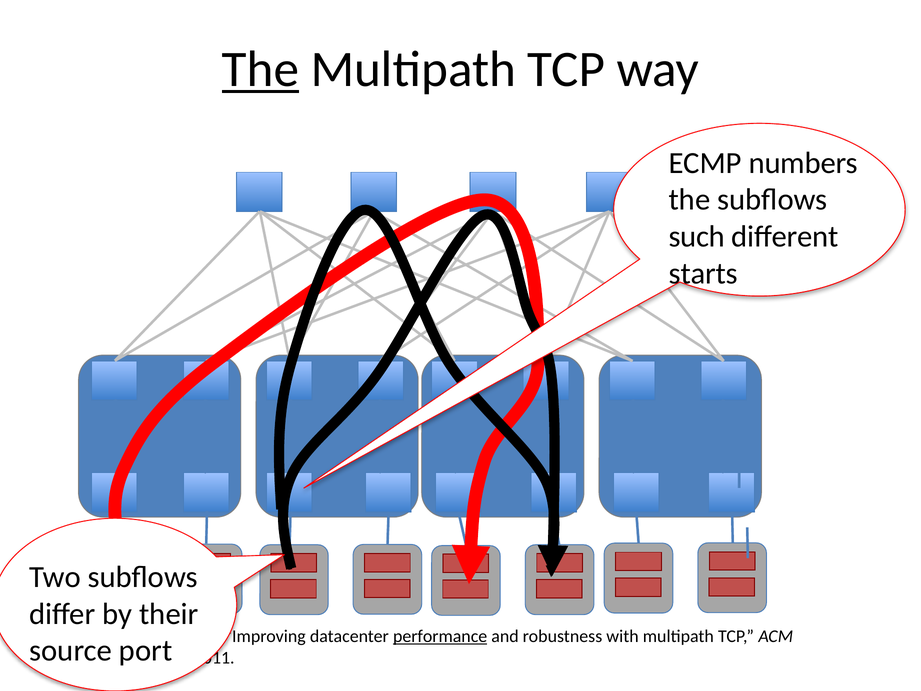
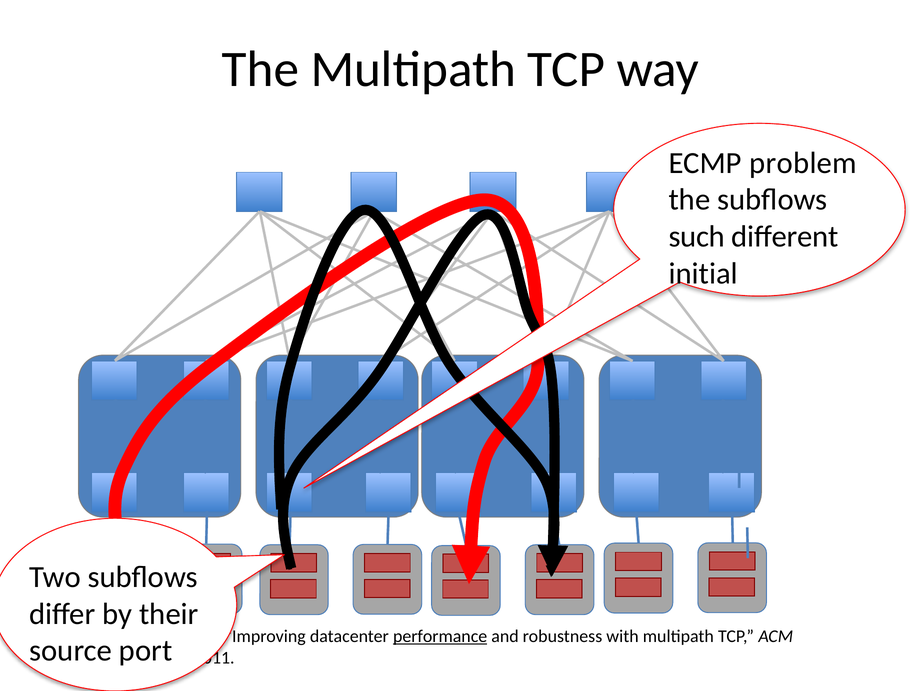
The underline: present -> none (260, 69)
numbers: numbers -> problem (803, 163)
starts: starts -> initial (703, 273)
